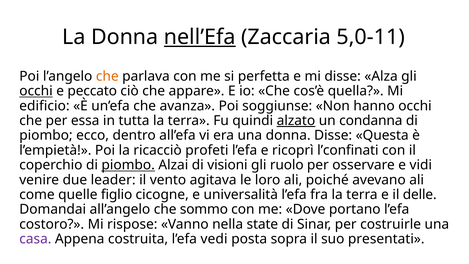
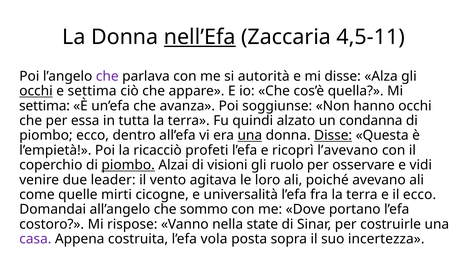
5,0-11: 5,0-11 -> 4,5-11 (371, 37)
che colour: orange -> purple (107, 76)
perfetta: perfetta -> autorità (264, 76)
e peccato: peccato -> settima (92, 91)
edificio: edificio -> settima (45, 106)
alzato underline: present -> none (296, 121)
una underline: none -> present (250, 135)
Disse underline: none -> present (333, 135)
l’confinati: l’confinati -> l’avevano (348, 150)
figlio: figlio -> mirti (117, 194)
il delle: delle -> ecco (420, 194)
vedi: vedi -> vola (214, 239)
presentati: presentati -> incertezza (386, 239)
